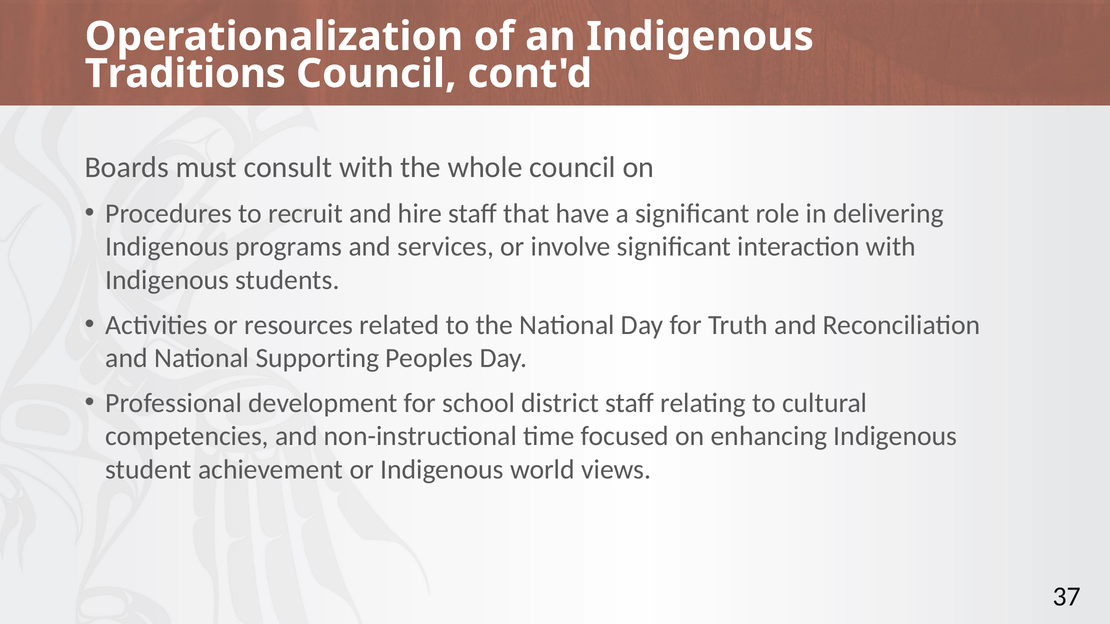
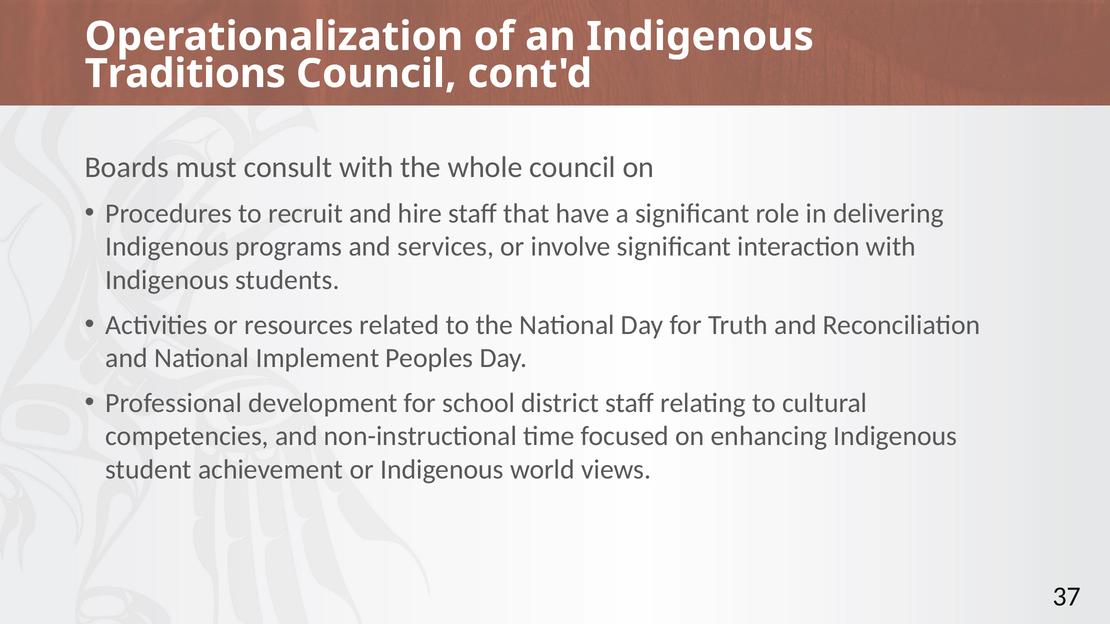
Supporting: Supporting -> Implement (317, 358)
